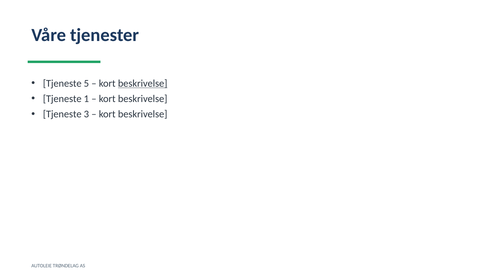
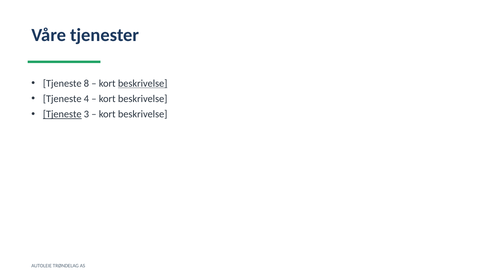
5: 5 -> 8 (86, 83)
1: 1 -> 4 (86, 99)
Tjeneste underline: none -> present (62, 114)
